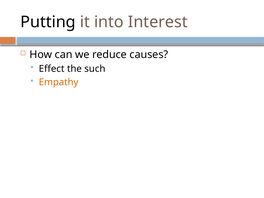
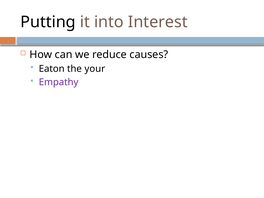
Effect: Effect -> Eaton (52, 69)
such: such -> your (95, 69)
Empathy colour: orange -> purple (59, 82)
